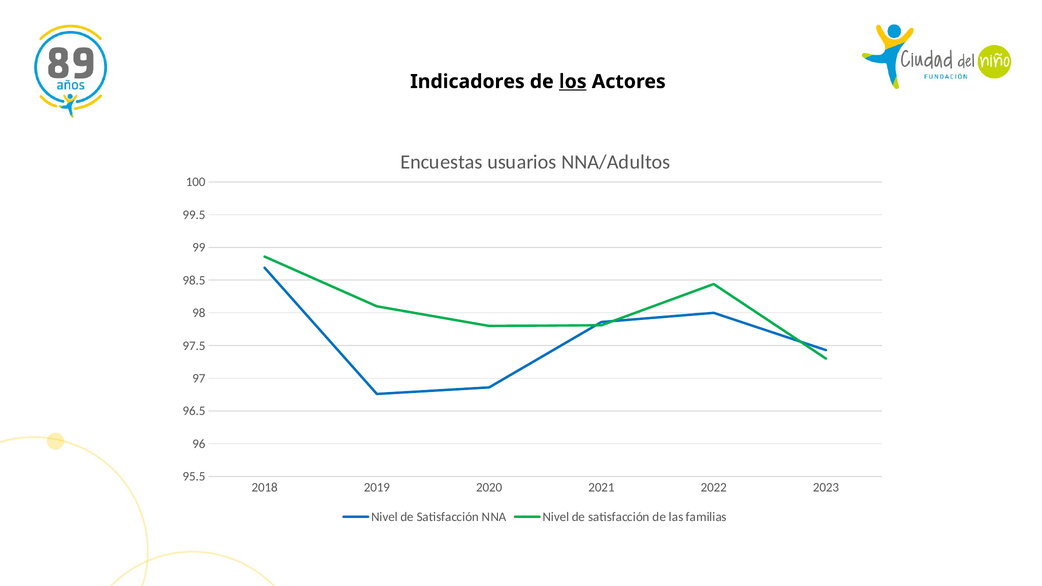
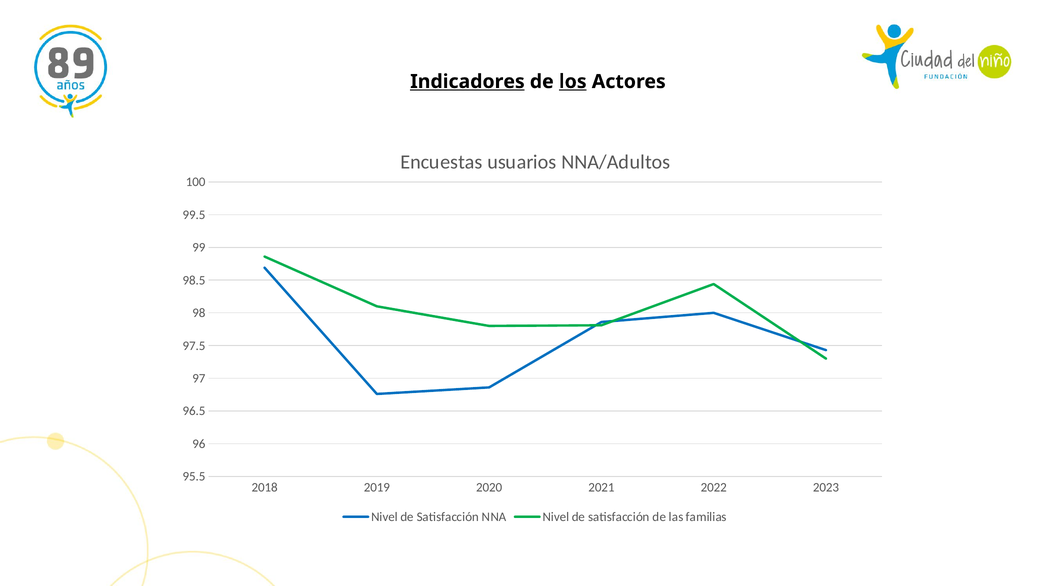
Indicadores underline: none -> present (467, 82)
